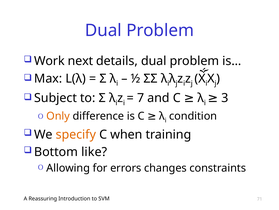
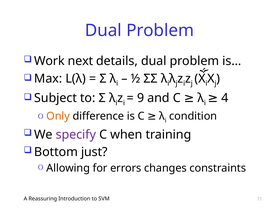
3: 3 -> 4 (225, 98)
7: 7 -> 9 (141, 98)
specify colour: orange -> purple (76, 134)
like: like -> just (94, 151)
